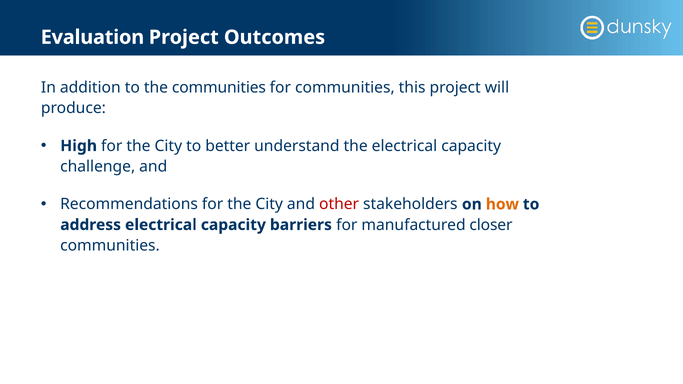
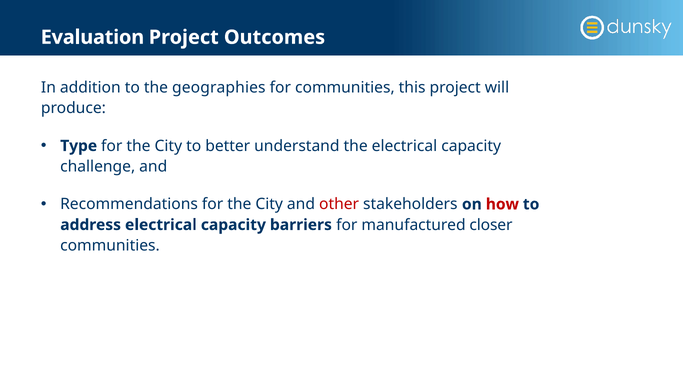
the communities: communities -> geographies (219, 88)
High: High -> Type (79, 146)
how colour: orange -> red (502, 204)
